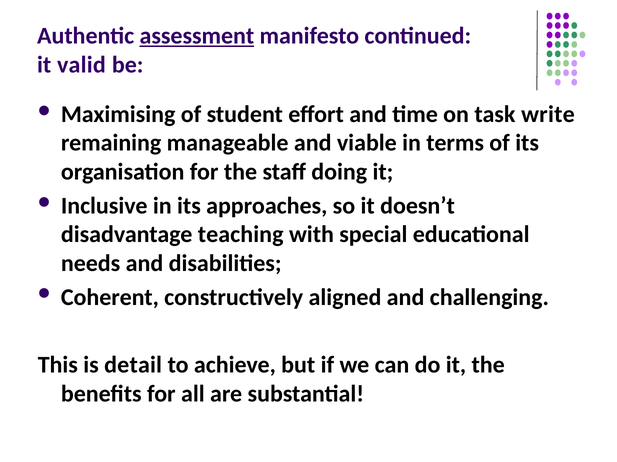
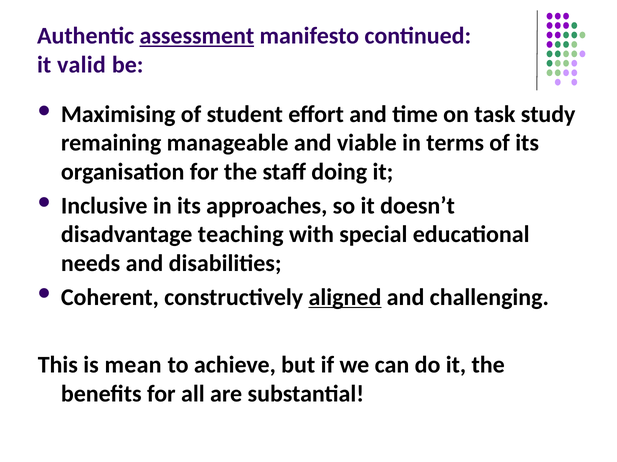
write: write -> study (548, 115)
aligned underline: none -> present (345, 298)
detail: detail -> mean (133, 366)
